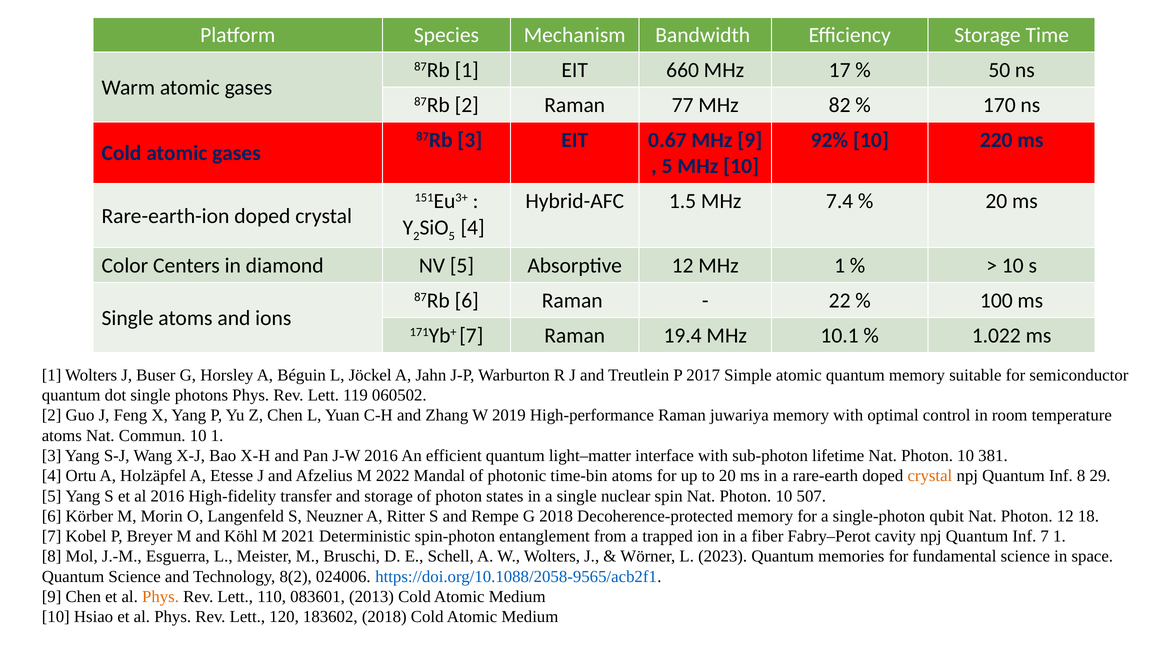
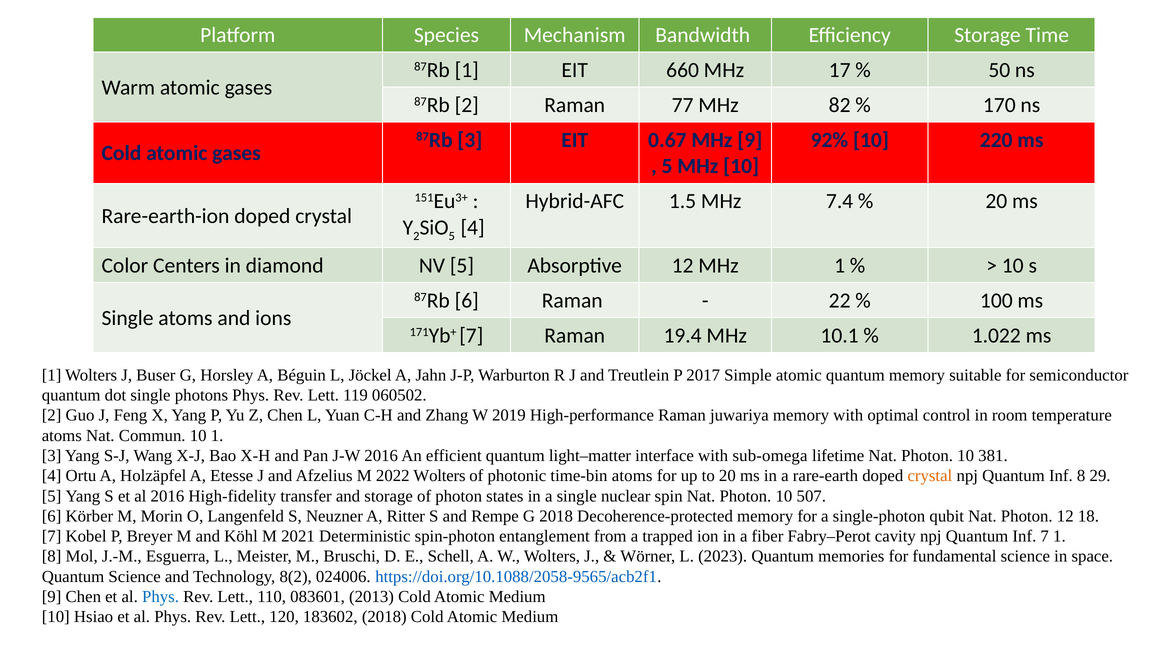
sub-photon: sub-photon -> sub-omega (770, 456)
2022 Mandal: Mandal -> Wolters (440, 476)
Phys colour: orange -> blue (161, 597)
